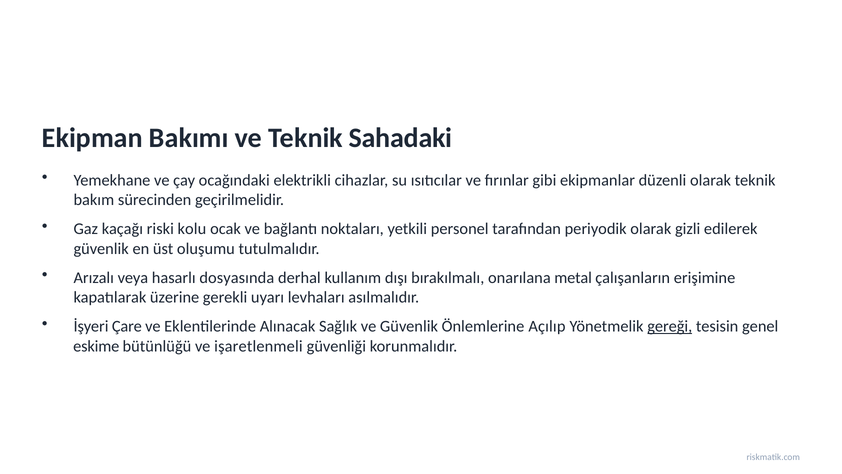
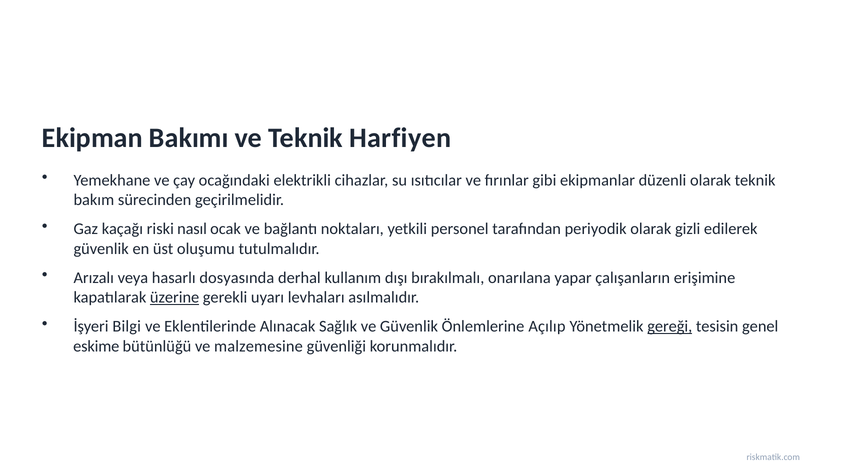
Sahadaki: Sahadaki -> Harfiyen (400, 138)
kolu: kolu -> nasıl (192, 229)
metal: metal -> yapar (573, 277)
üzerine underline: none -> present (175, 297)
Çare: Çare -> Bilgi (127, 326)
işaretlenmeli: işaretlenmeli -> malzemesine (258, 346)
